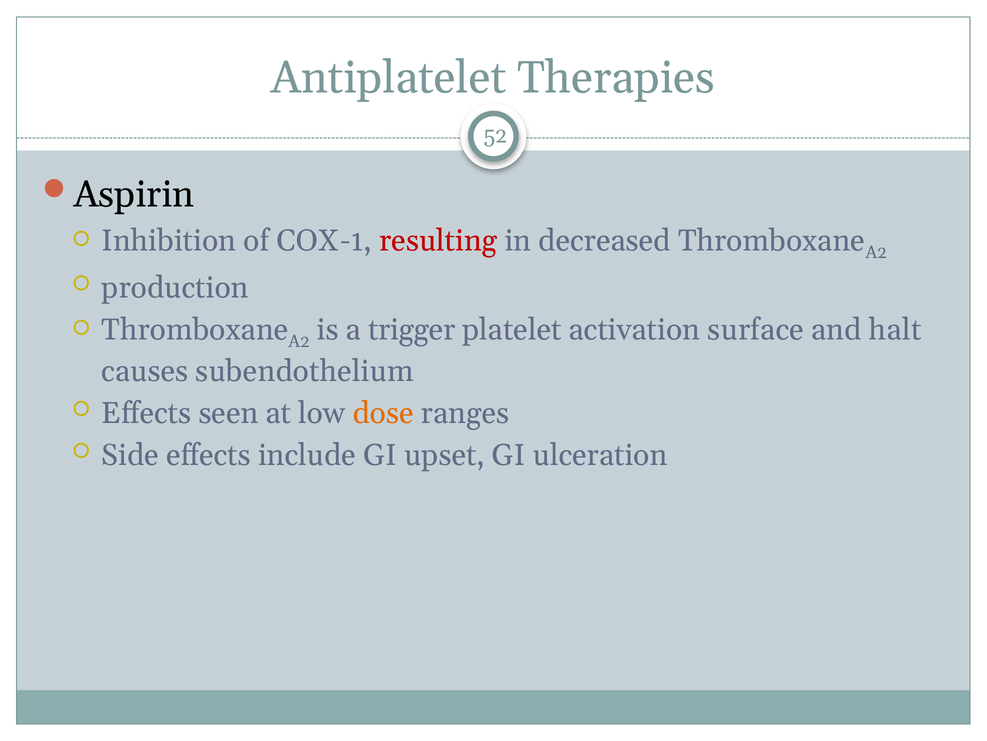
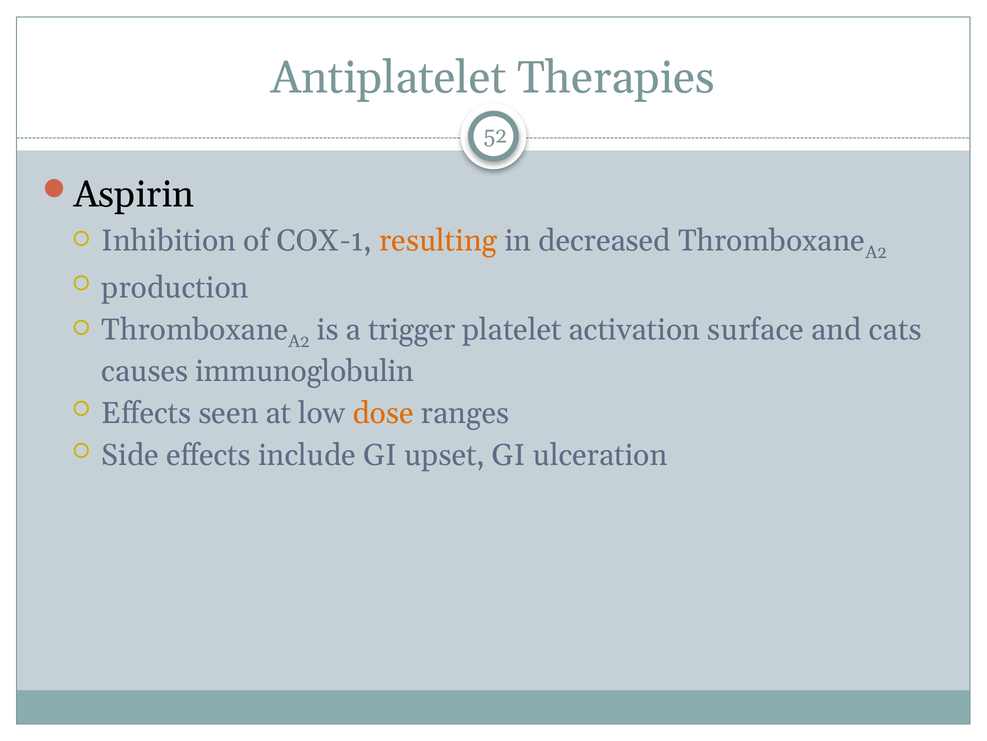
resulting colour: red -> orange (438, 240)
halt: halt -> cats (895, 330)
subendothelium: subendothelium -> immunoglobulin (305, 371)
